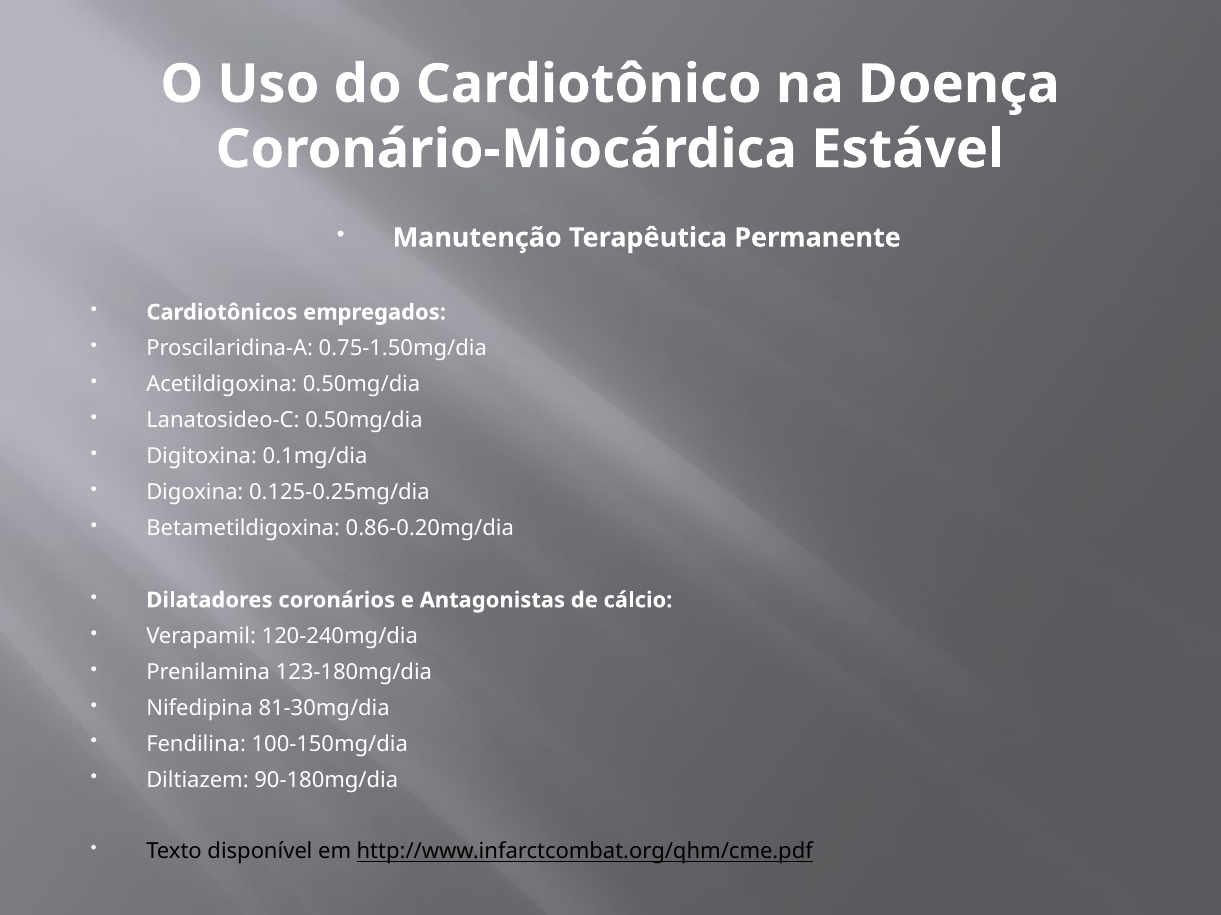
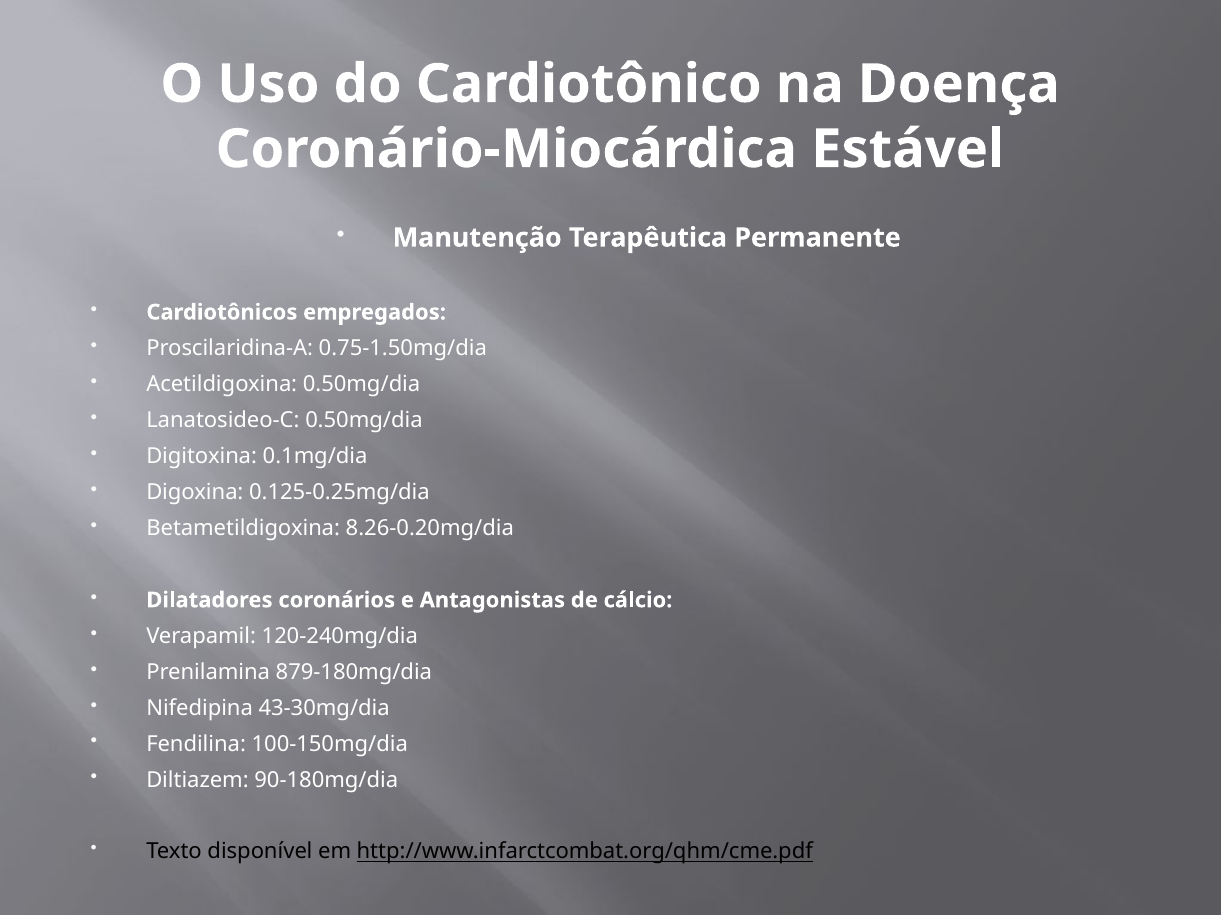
0.86-0.20mg/dia: 0.86-0.20mg/dia -> 8.26-0.20mg/dia (430, 529)
123-180mg/dia: 123-180mg/dia -> 879-180mg/dia (354, 673)
81-30mg/dia: 81-30mg/dia -> 43-30mg/dia (324, 709)
